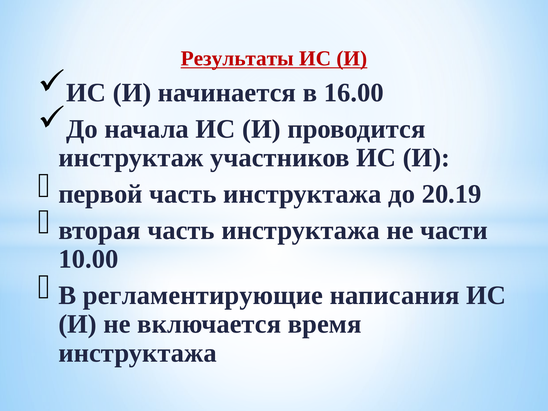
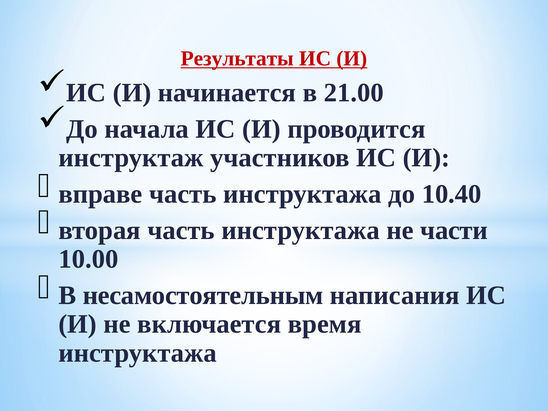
16.00: 16.00 -> 21.00 (354, 93)
первой: первой -> вправе (100, 194)
20.19: 20.19 -> 10.40 (452, 194)
регламентирующие: регламентирующие -> несамостоятельным (203, 295)
